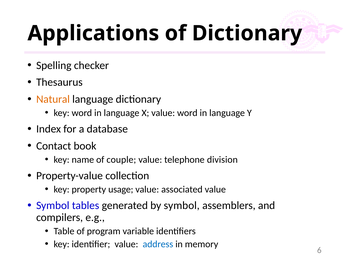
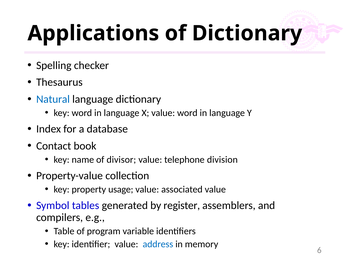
Natural colour: orange -> blue (53, 99)
couple: couple -> divisor (121, 159)
by symbol: symbol -> register (182, 205)
